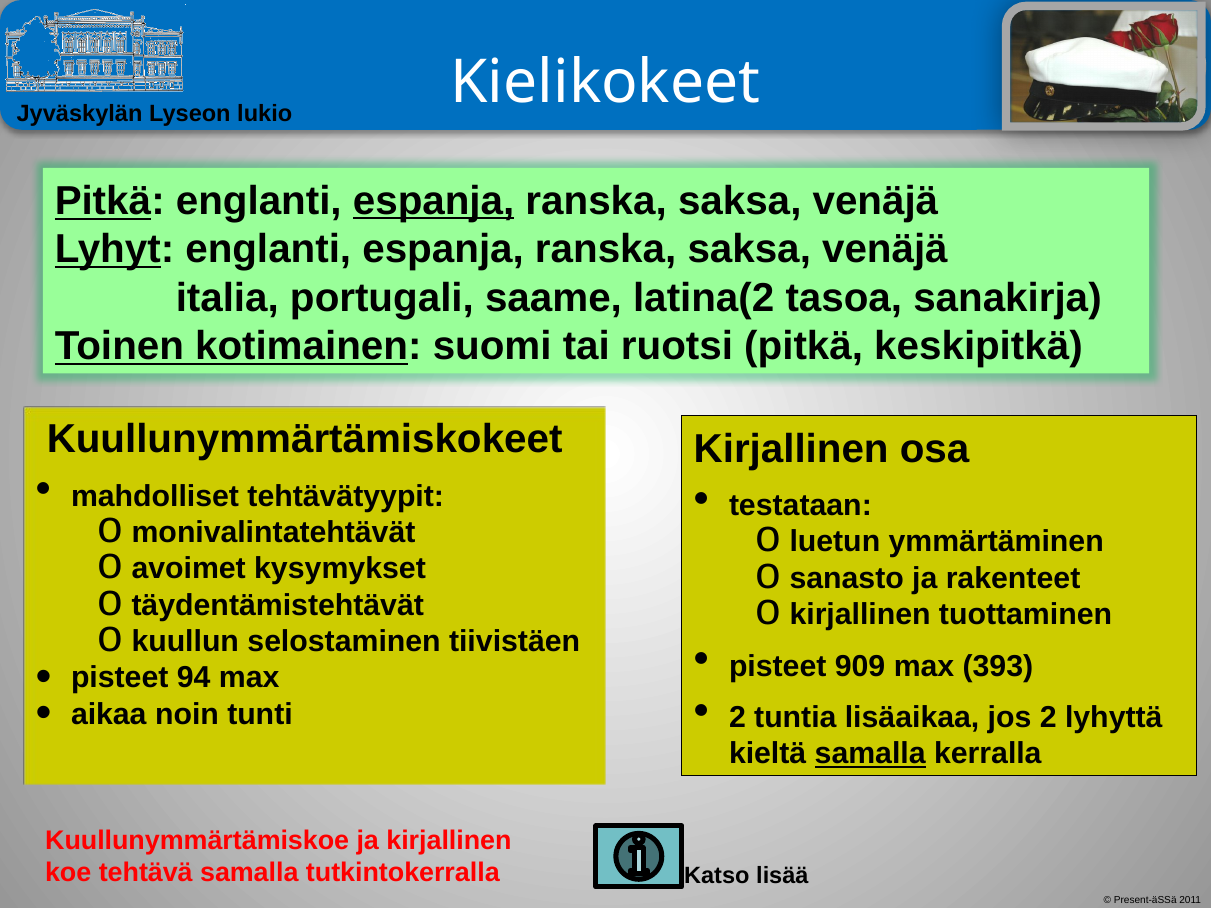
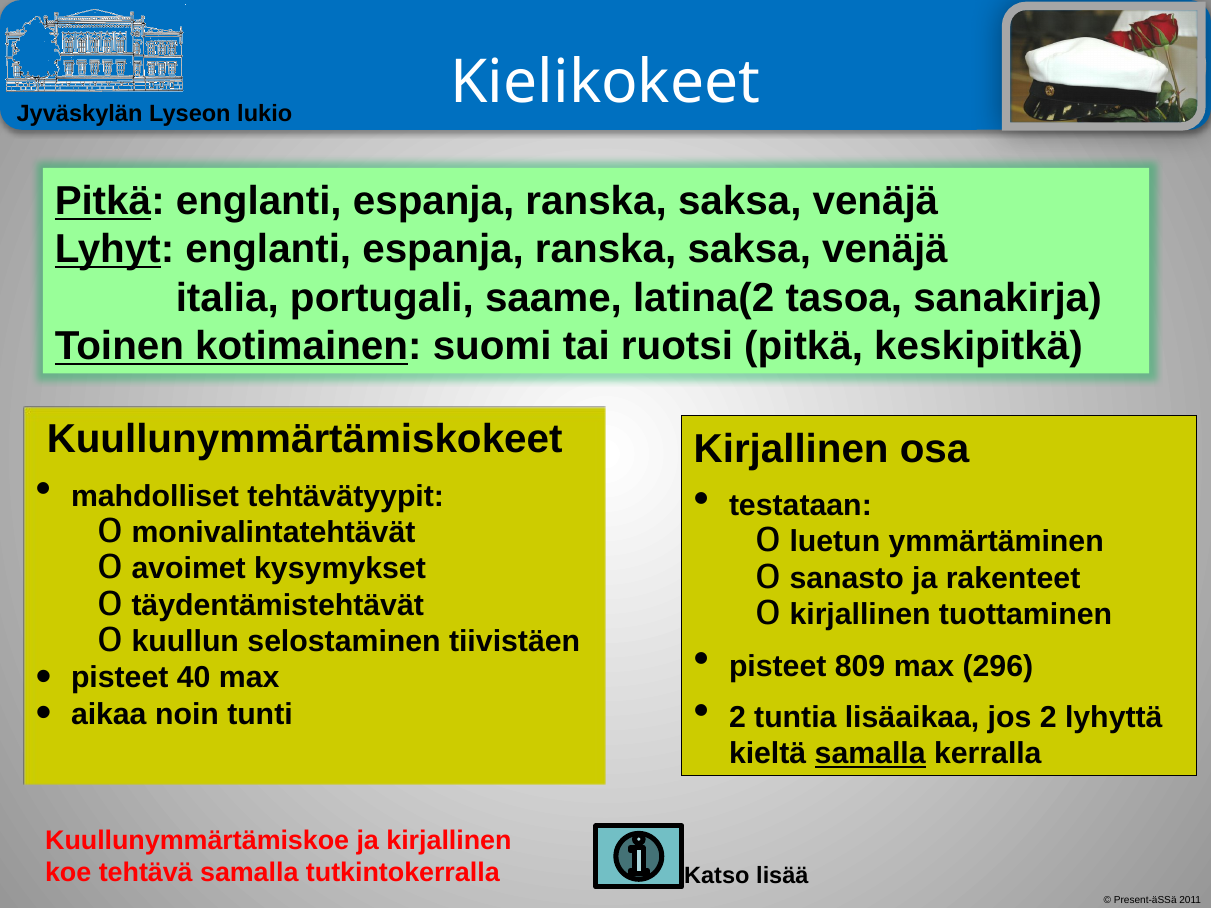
espanja underline: present -> none (434, 201)
909: 909 -> 809 (860, 666)
393: 393 -> 296 (998, 666)
94: 94 -> 40 (194, 678)
